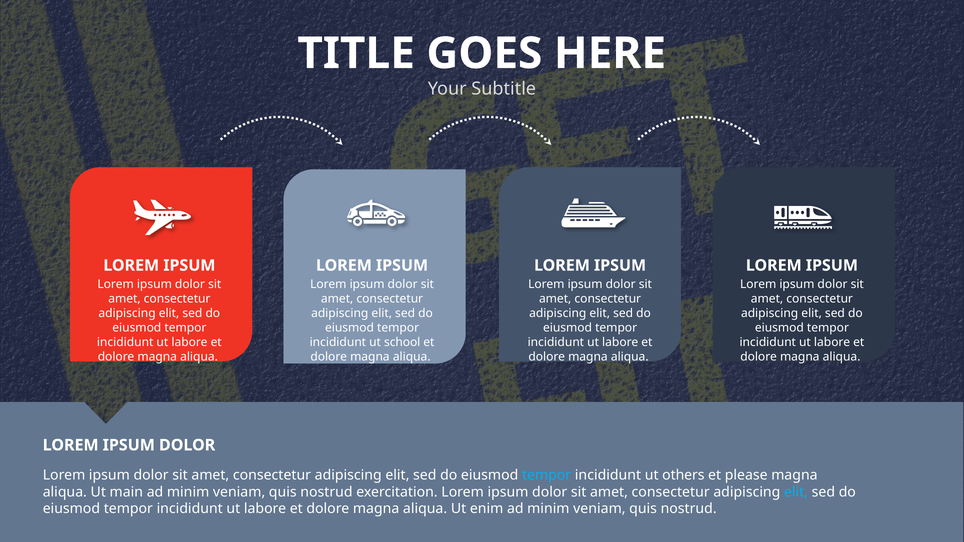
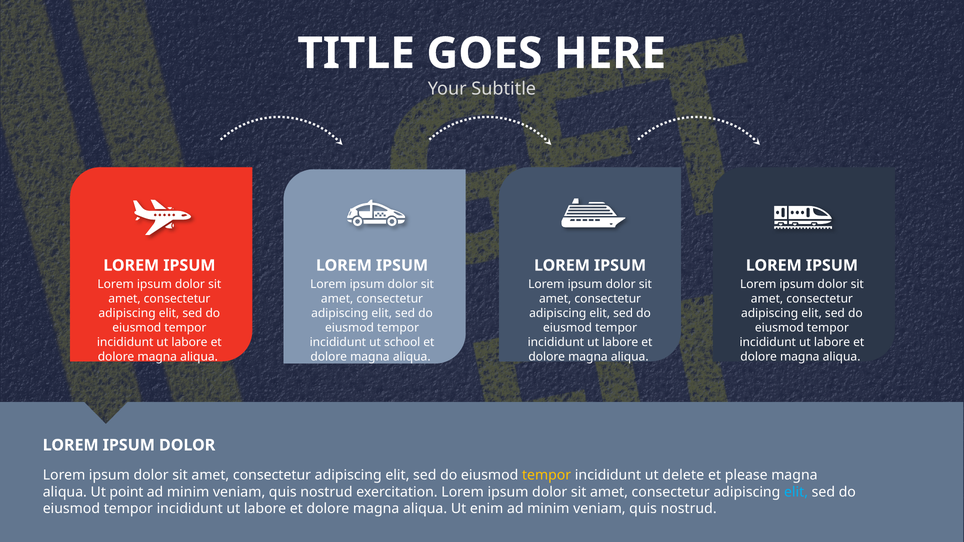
tempor colour: light blue -> yellow (547, 475)
others: others -> delete (683, 475)
main: main -> point (126, 492)
